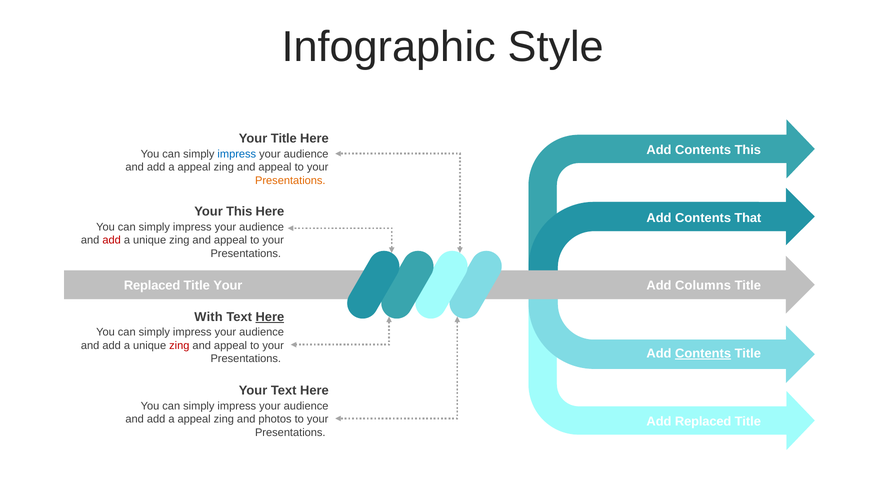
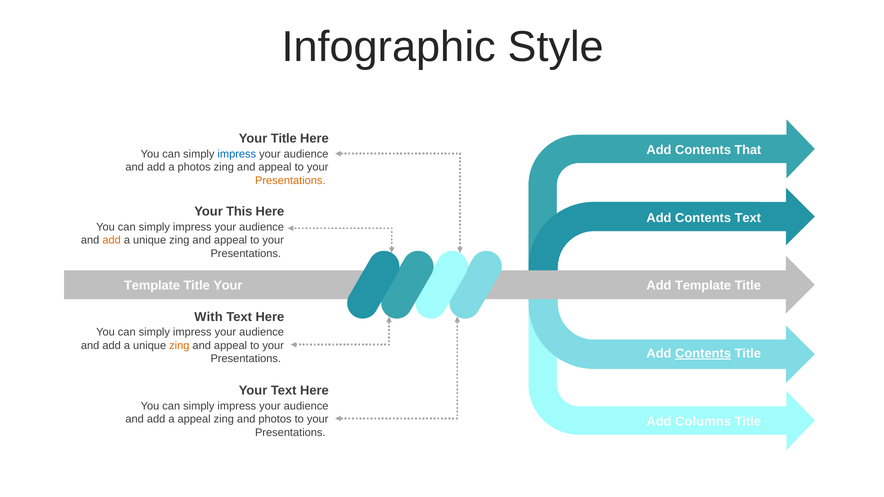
Contents This: This -> That (748, 150)
appeal: appeal -> photos (194, 167)
Contents That: That -> Text (748, 218)
add colour: red -> orange (112, 240)
Replaced: Replaced -> Template (152, 286)
Add Columns: Columns -> Template (703, 286)
Here underline: present -> none (270, 317)
zing colour: red -> orange (179, 346)
Add Replaced: Replaced -> Columns (703, 422)
